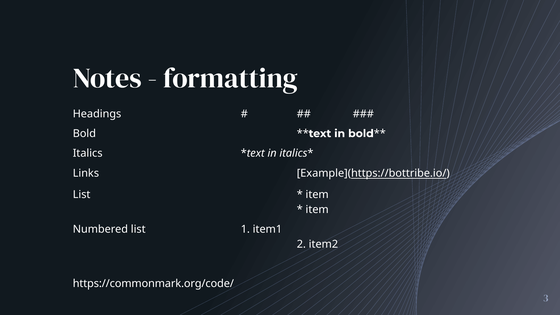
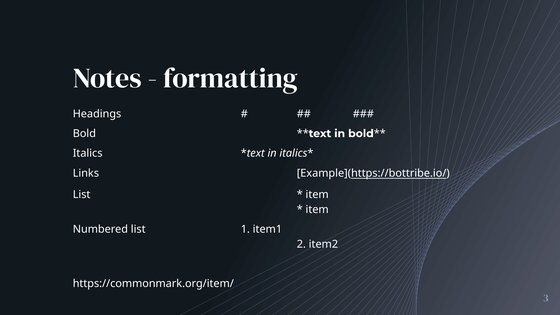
https://commonmark.org/code/: https://commonmark.org/code/ -> https://commonmark.org/item/ (153, 284)
